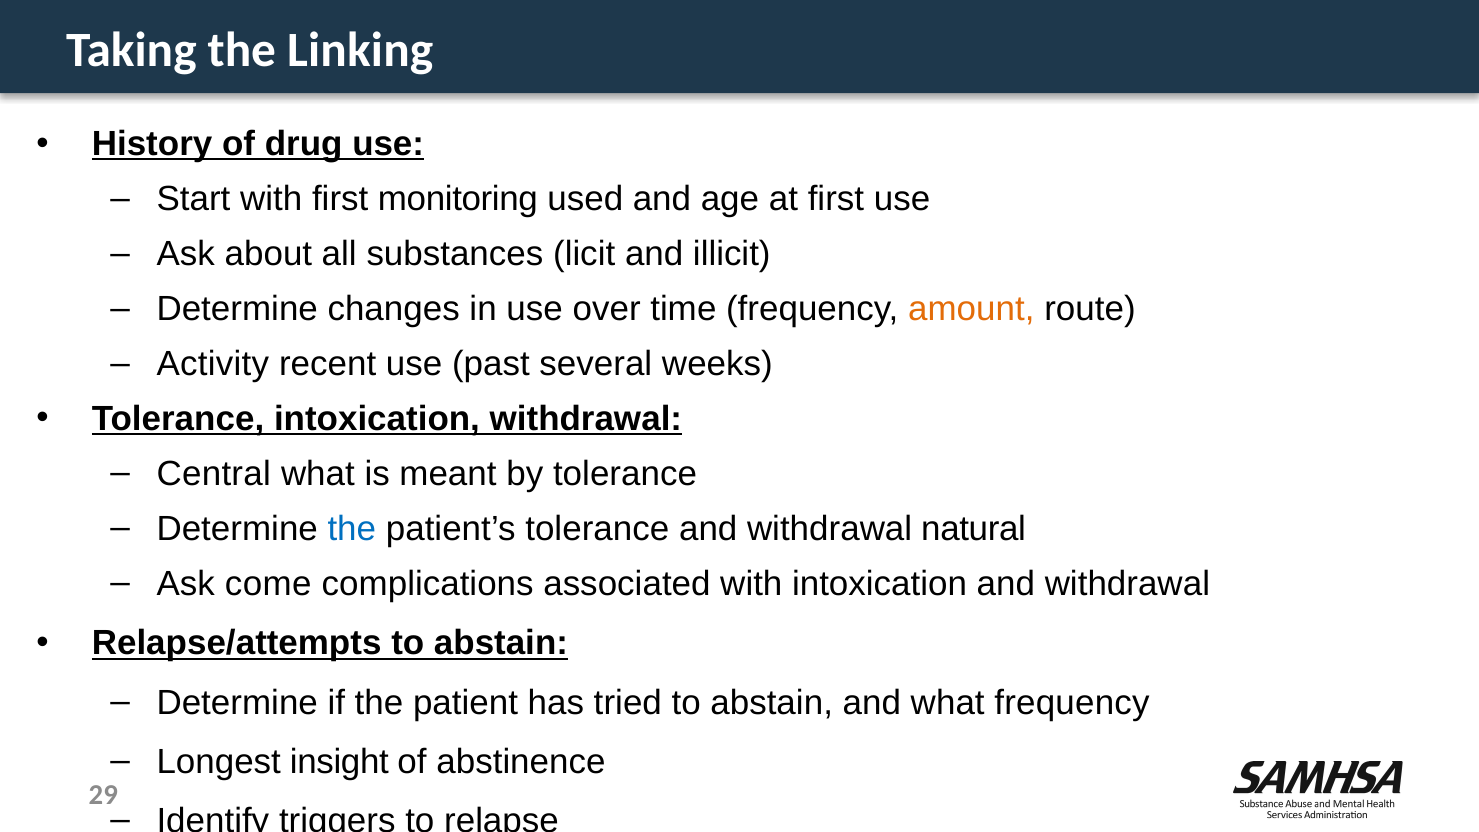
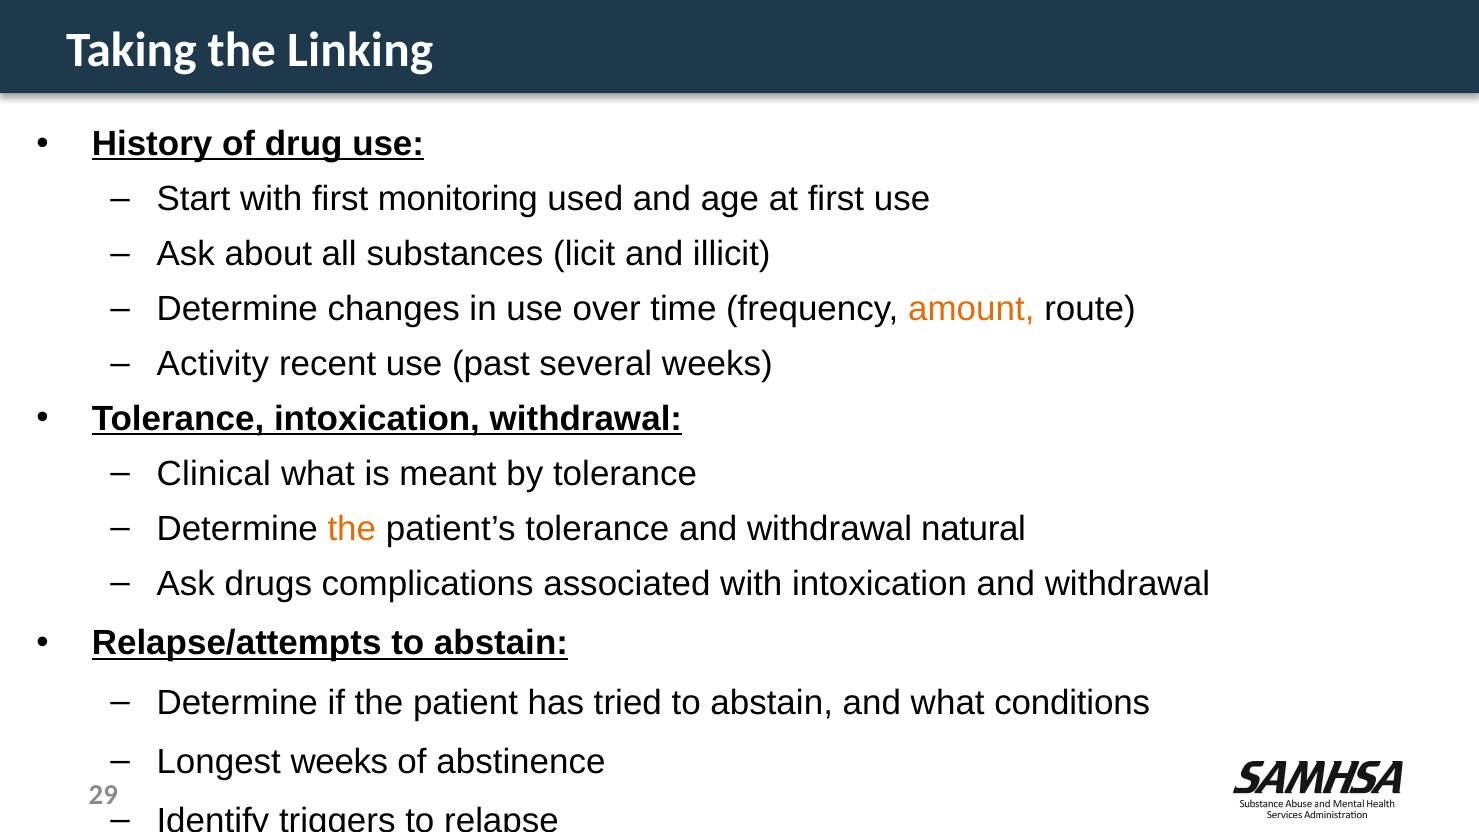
Central: Central -> Clinical (214, 474)
the colour: blue -> orange (352, 529)
come: come -> drugs (268, 584)
what frequency: frequency -> conditions (1072, 703)
Longest insight: insight -> weeks (339, 762)
